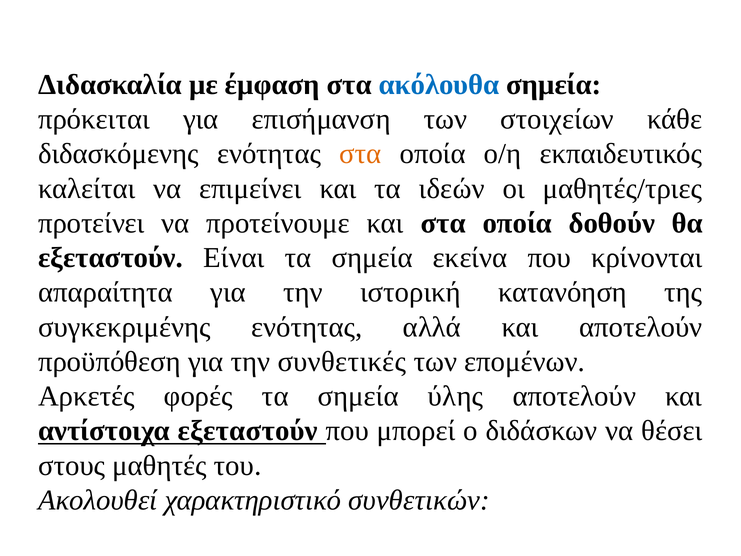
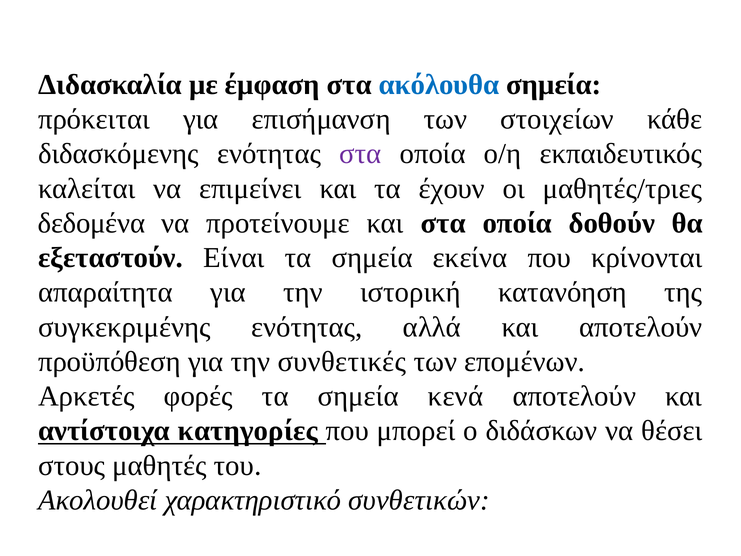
στα colour: orange -> purple (360, 154)
ιδεών: ιδεών -> έχουν (452, 188)
προτείνει: προτείνει -> δεδομένα (91, 223)
ύλης: ύλης -> κενά (456, 396)
αντίστοιχα εξεταστούν: εξεταστούν -> κατηγορίες (248, 431)
